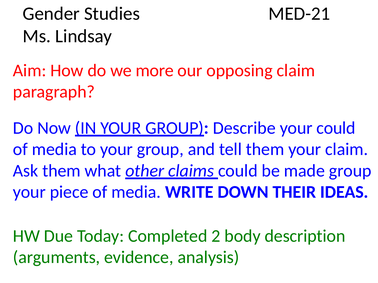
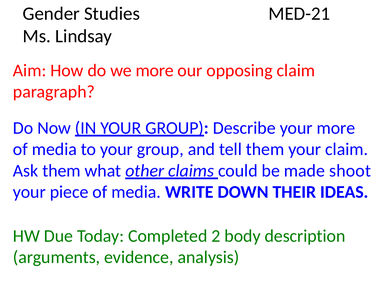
your could: could -> more (336, 128)
made group: group -> shoot (350, 171)
